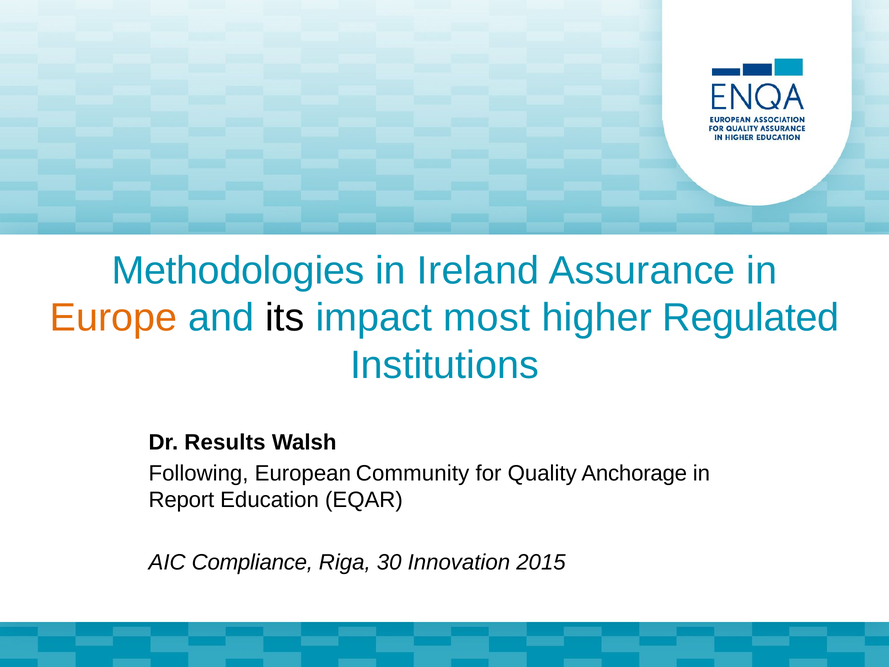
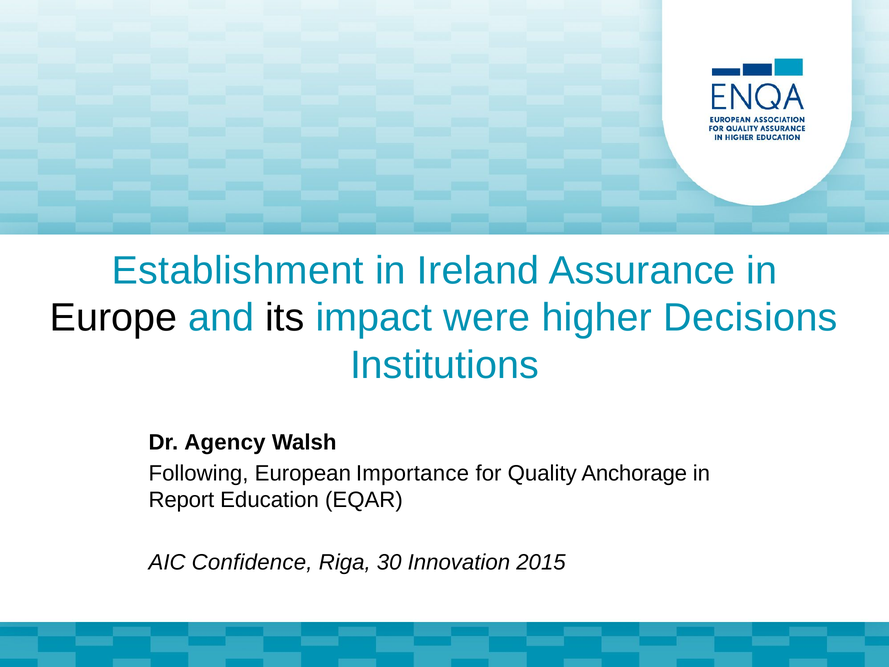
Methodologies: Methodologies -> Establishment (238, 270)
Europe colour: orange -> black (114, 318)
most: most -> were (487, 318)
Regulated: Regulated -> Decisions (750, 318)
Results: Results -> Agency (225, 442)
Community: Community -> Importance (413, 473)
Compliance: Compliance -> Confidence (252, 562)
